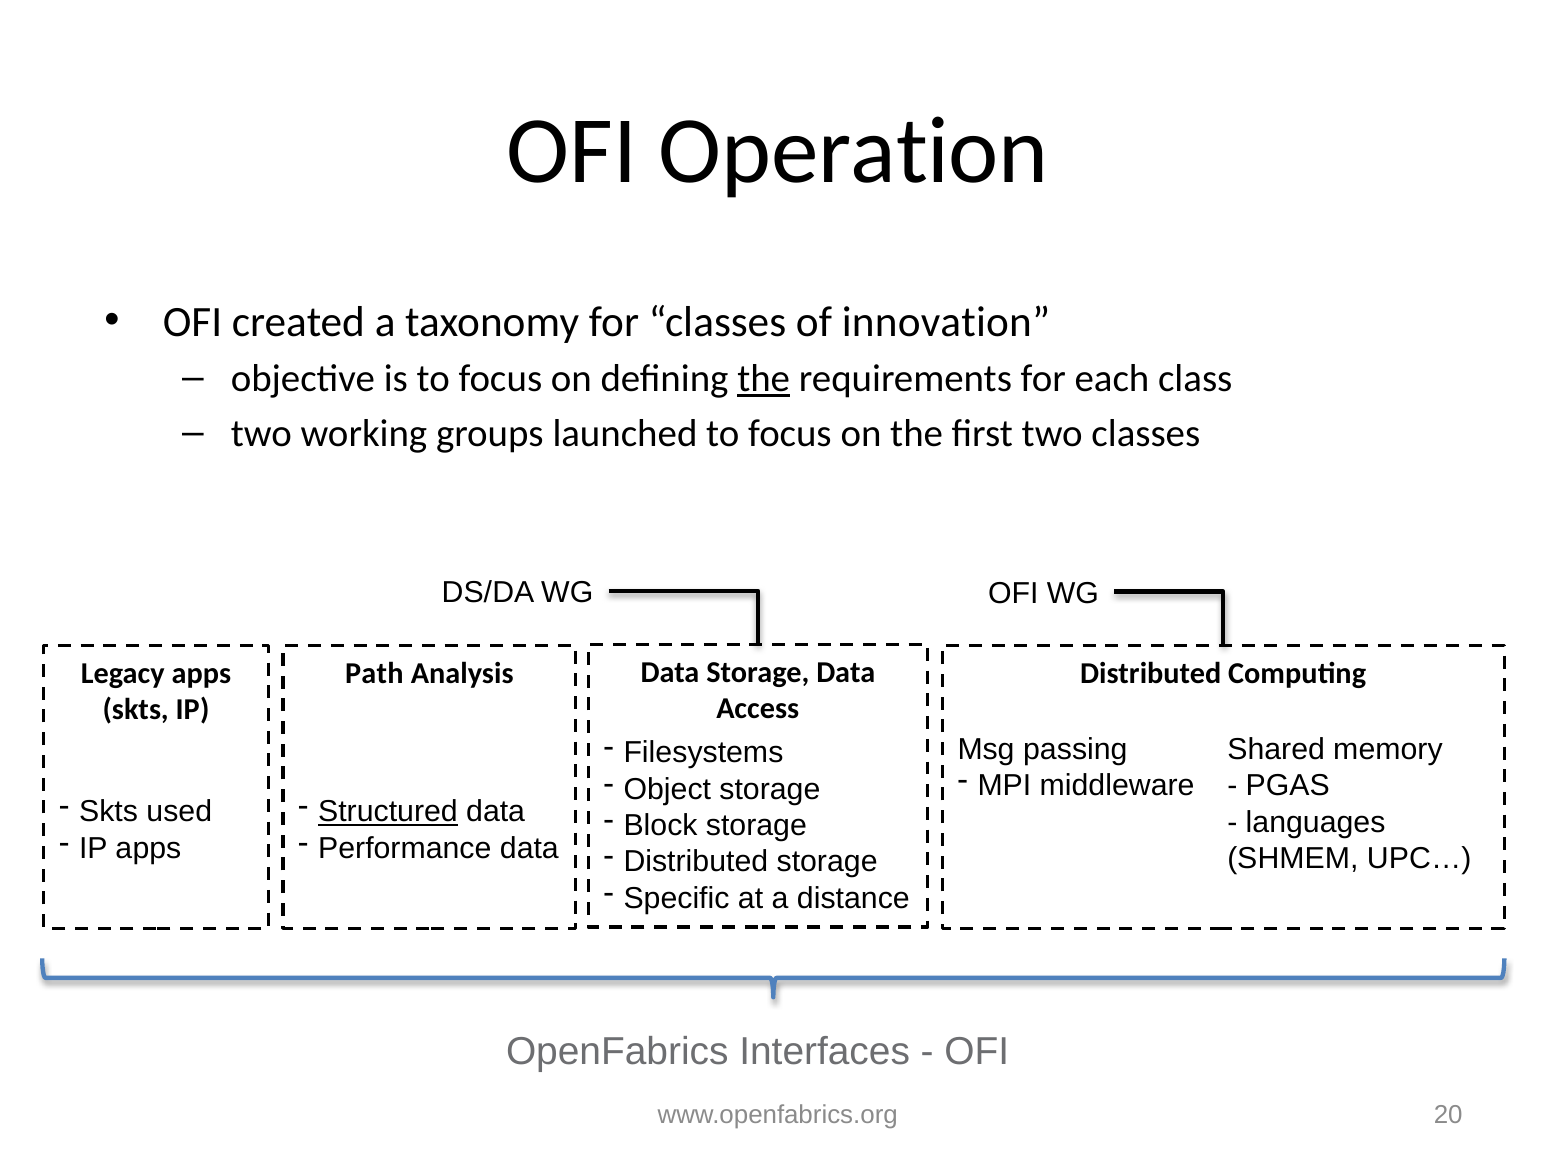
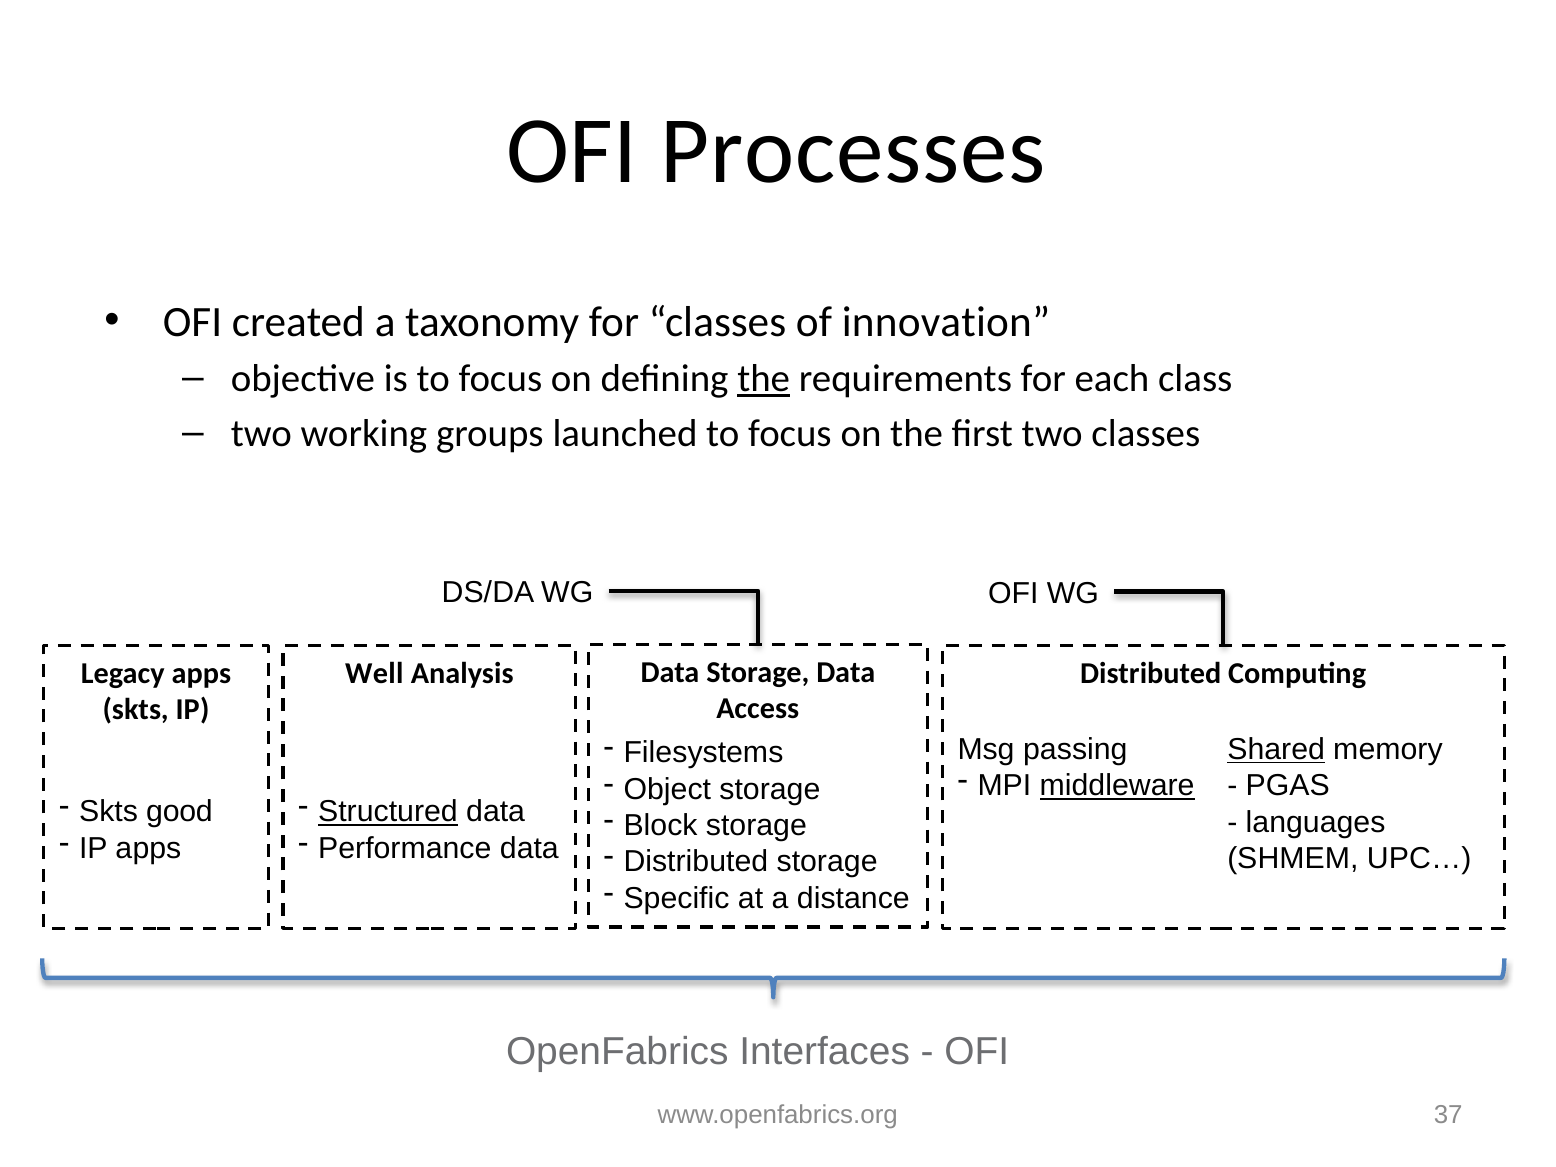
Operation: Operation -> Processes (853, 151)
Path: Path -> Well (374, 674)
Shared underline: none -> present (1276, 749)
middleware underline: none -> present (1117, 786)
used: used -> good (179, 812)
20: 20 -> 37 (1448, 1114)
